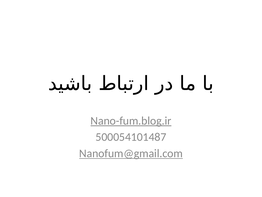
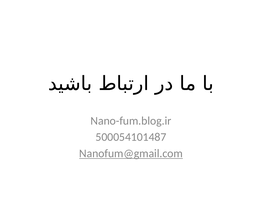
Nano-fum.blog.ir underline: present -> none (131, 120)
